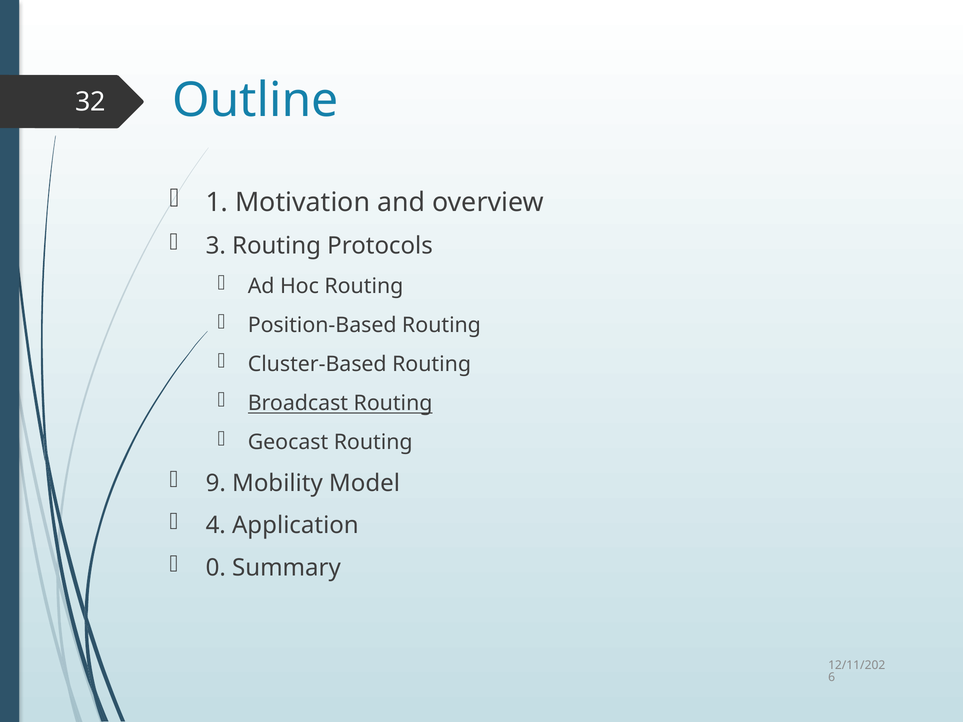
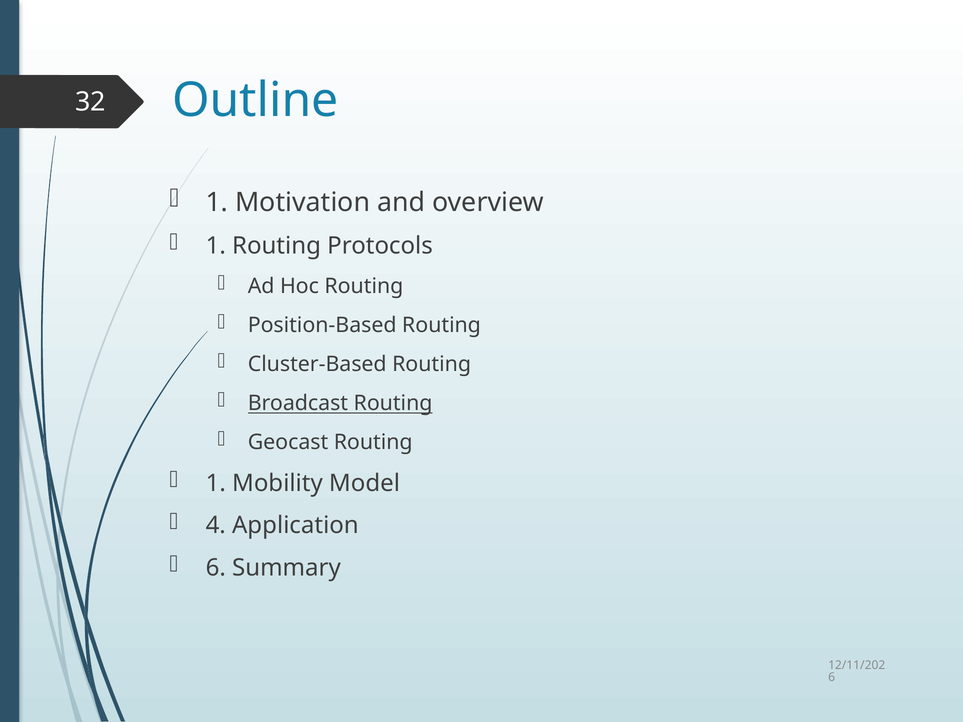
3: 3 -> 1 (216, 246)
9: 9 -> 1 (216, 483)
0: 0 -> 6 (216, 568)
